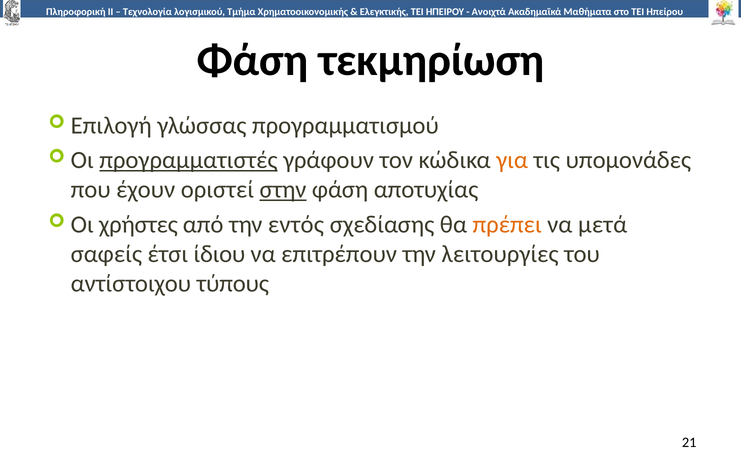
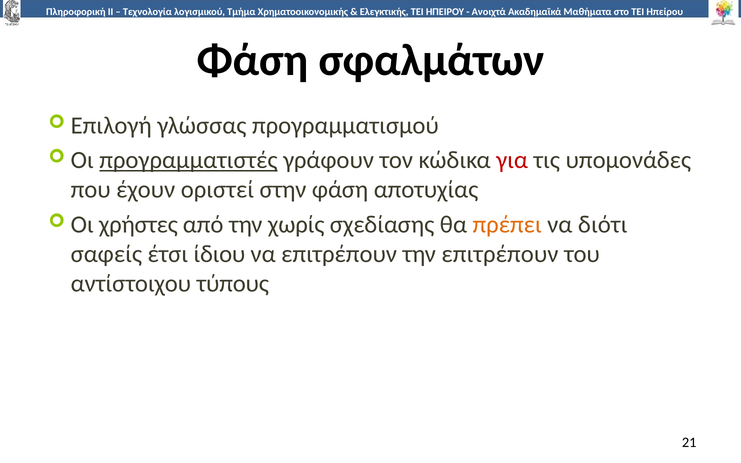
τεκμηρίωση: τεκμηρίωση -> σφαλμάτων (432, 60)
για colour: orange -> red (512, 160)
στην underline: present -> none (283, 190)
εντός: εντός -> χωρίς (296, 224)
μετά: μετά -> διότι (603, 224)
την λειτουργίες: λειτουργίες -> επιτρέπουν (500, 254)
